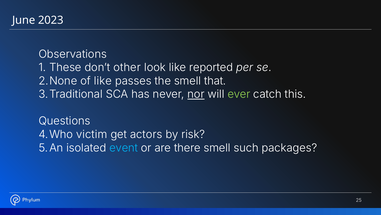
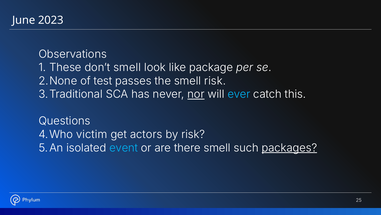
don’t other: other -> smell (127, 67)
reported: reported -> package (211, 67)
of like: like -> test (103, 81)
smell that: that -> risk (215, 81)
ever colour: light green -> light blue (239, 94)
packages underline: none -> present (289, 147)
